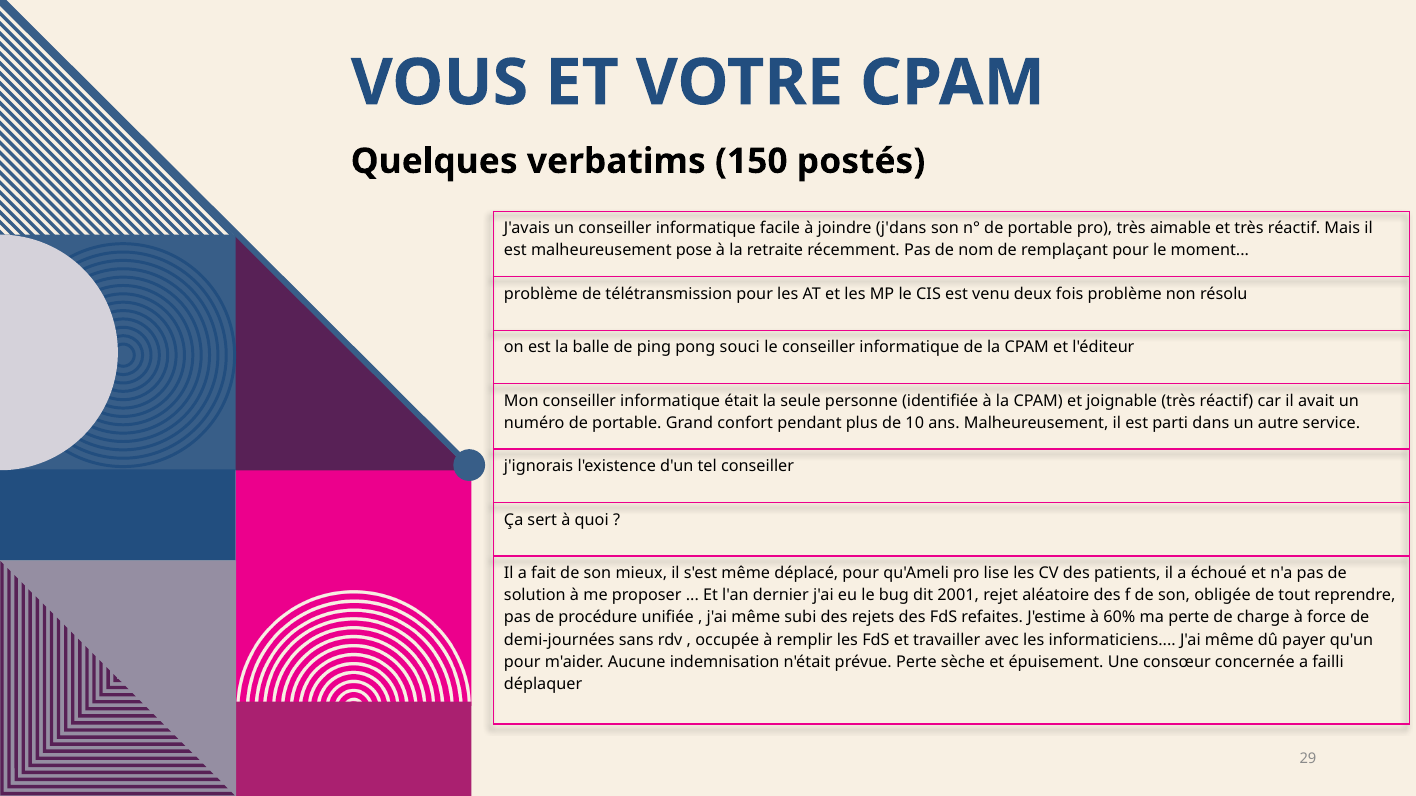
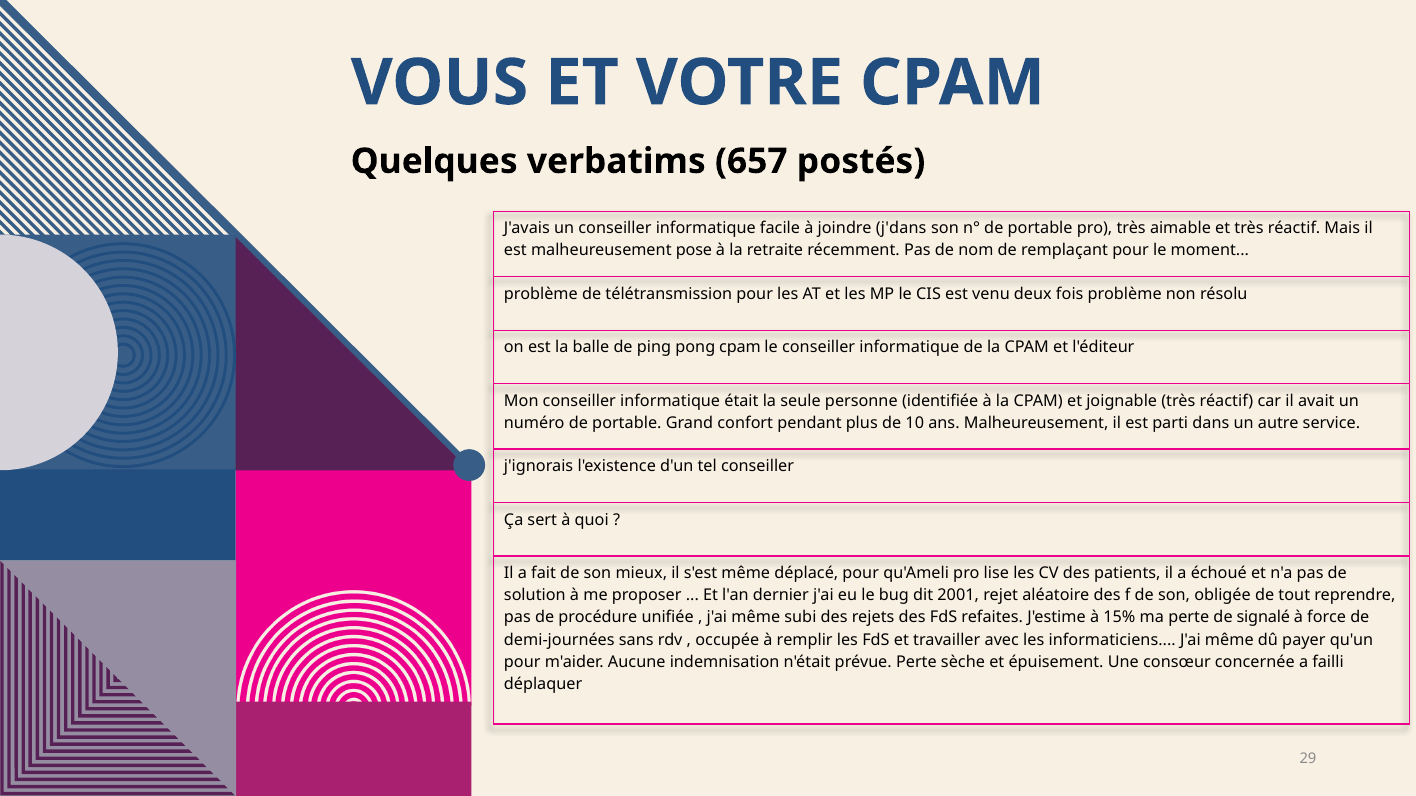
150: 150 -> 657 (751, 161)
pong souci: souci -> cpam (740, 348)
60%: 60% -> 15% (1119, 618)
charge: charge -> signalé (1263, 618)
